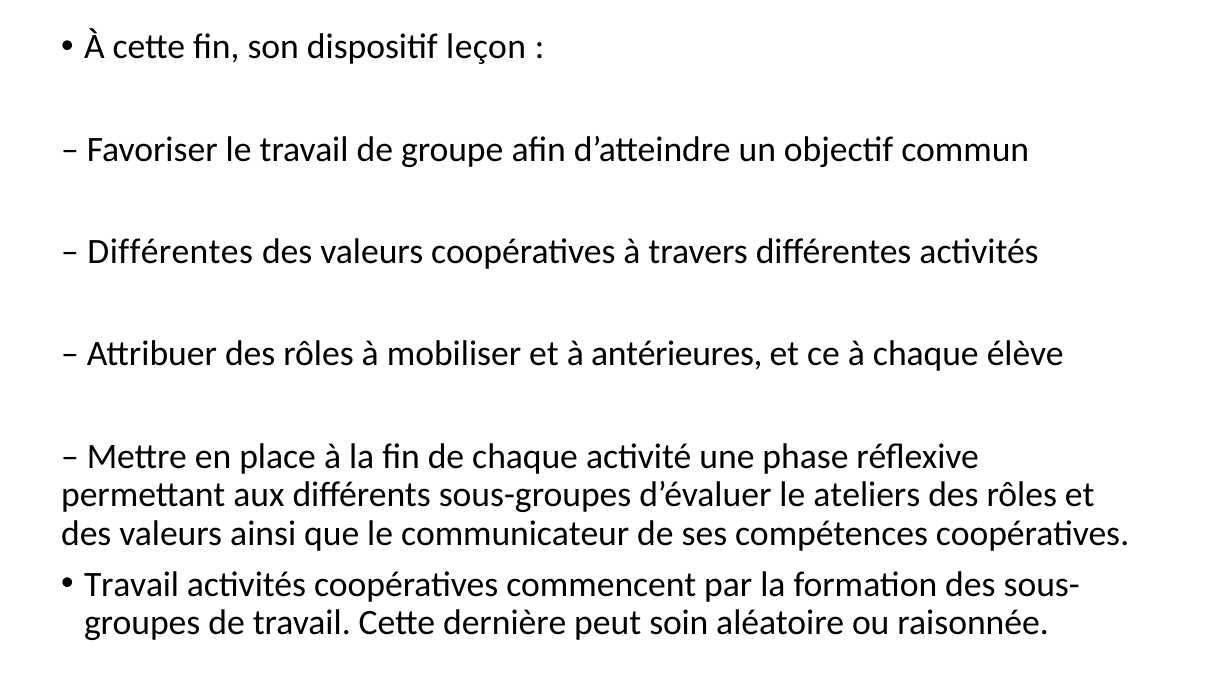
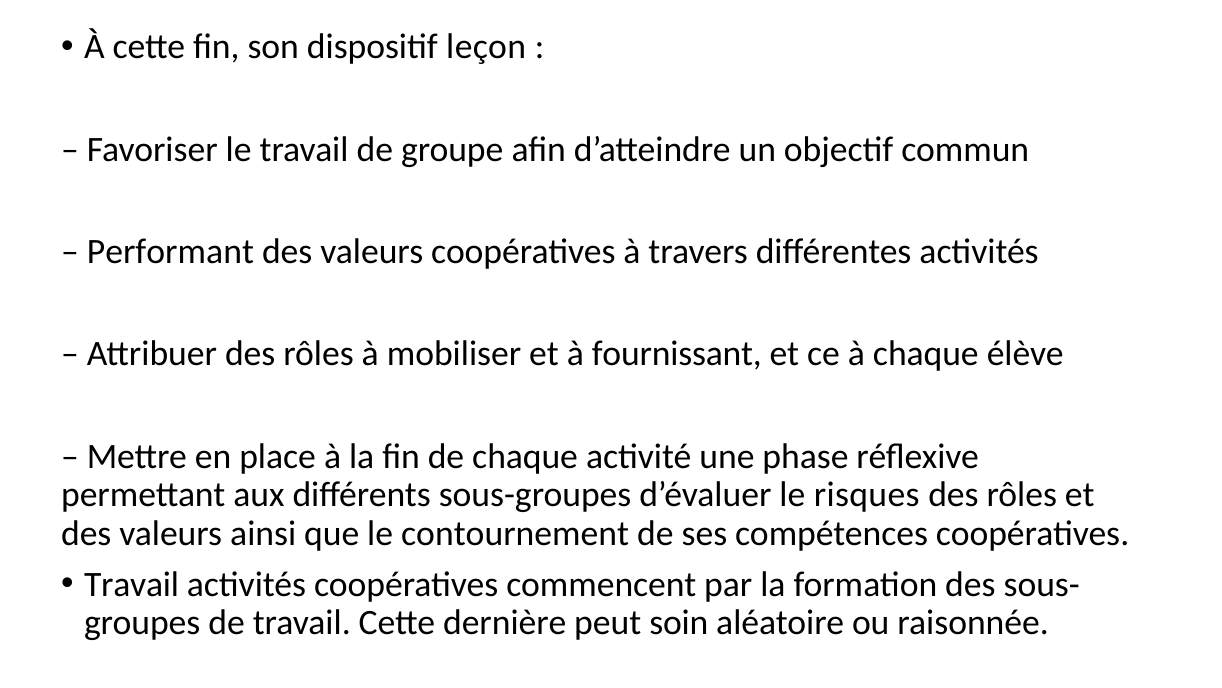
Différentes: Différentes -> Performant (170, 251)
antérieures: antérieures -> fournissant (677, 354)
ateliers: ateliers -> risques (867, 494)
communicateur: communicateur -> contournement (515, 533)
